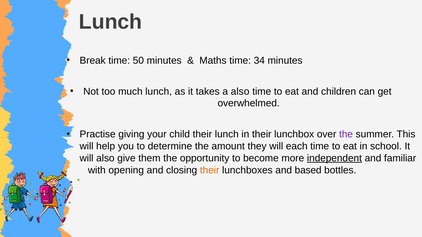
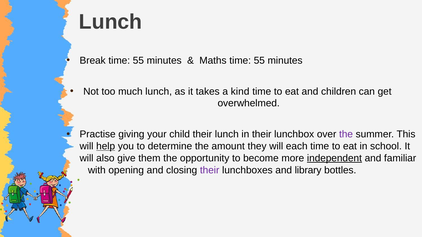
Break time 50: 50 -> 55 (138, 61)
34: 34 -> 55 (259, 61)
a also: also -> kind (240, 92)
help underline: none -> present (106, 146)
their colour: orange -> purple (210, 170)
based: based -> library (308, 170)
